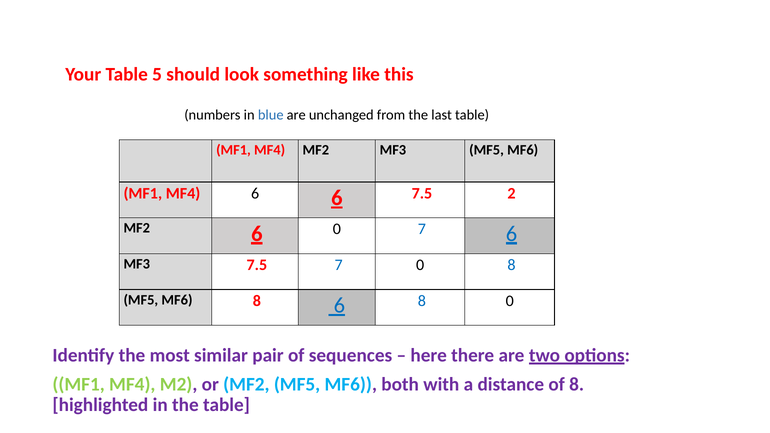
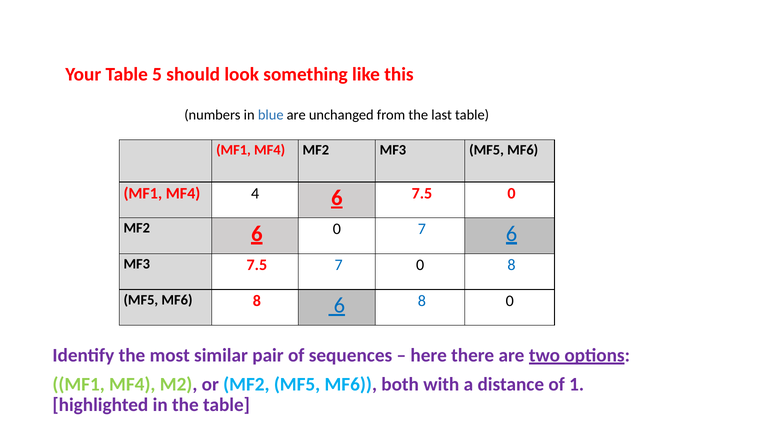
MF4 6: 6 -> 4 (255, 193)
7.5 2: 2 -> 0 (511, 193)
of 8: 8 -> 1 (577, 384)
